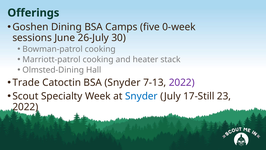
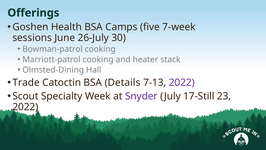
Dining: Dining -> Health (66, 27)
0-week: 0-week -> 7-week (179, 27)
BSA Snyder: Snyder -> Details (123, 82)
Snyder colour: blue -> purple (141, 96)
